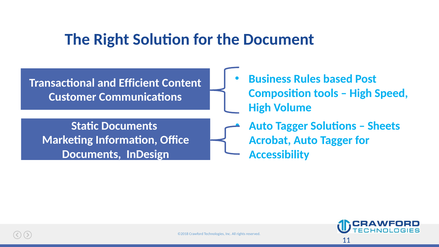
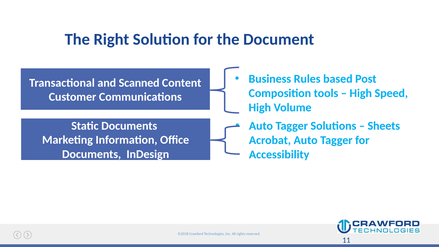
Efficient: Efficient -> Scanned (139, 83)
